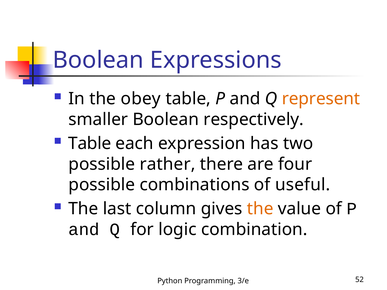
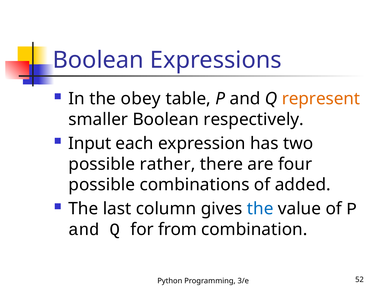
Table: Table -> Input (90, 144)
useful: useful -> added (303, 185)
the colour: orange -> blue (260, 209)
logic: logic -> from (178, 230)
